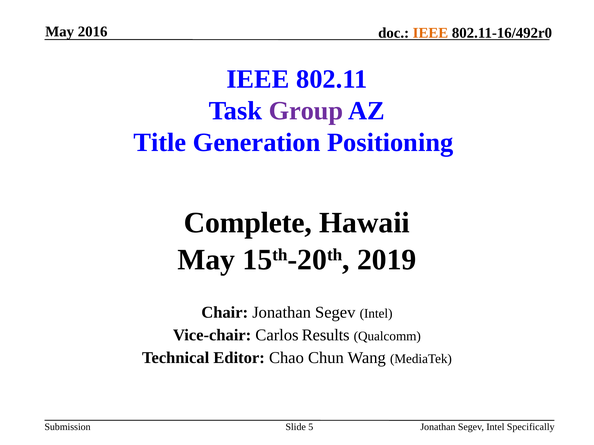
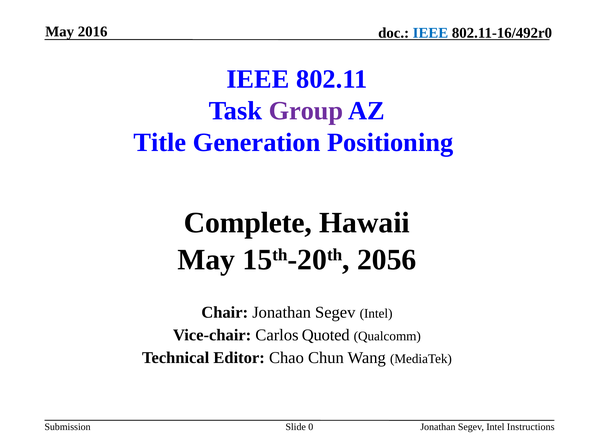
IEEE colour: orange -> blue (430, 33)
2019: 2019 -> 2056 (387, 260)
Results: Results -> Quoted (326, 335)
5: 5 -> 0 (311, 427)
Specifically: Specifically -> Instructions (531, 427)
